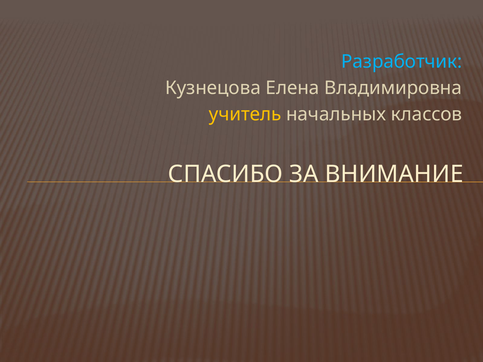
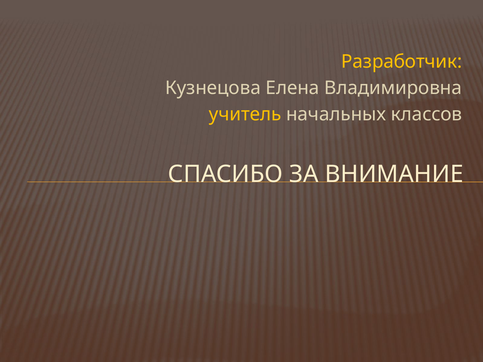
Разработчик colour: light blue -> yellow (402, 62)
